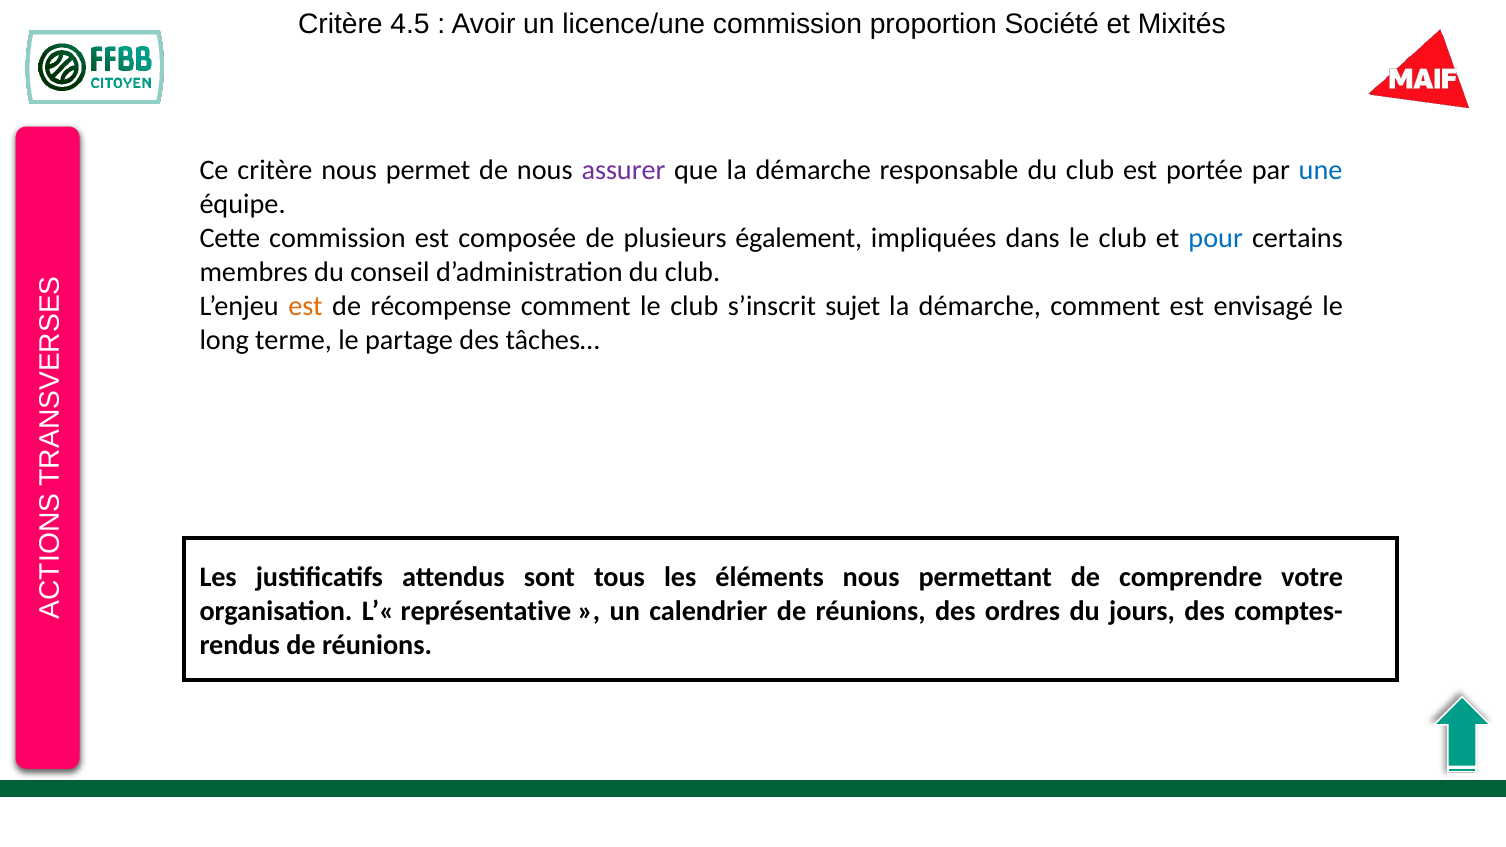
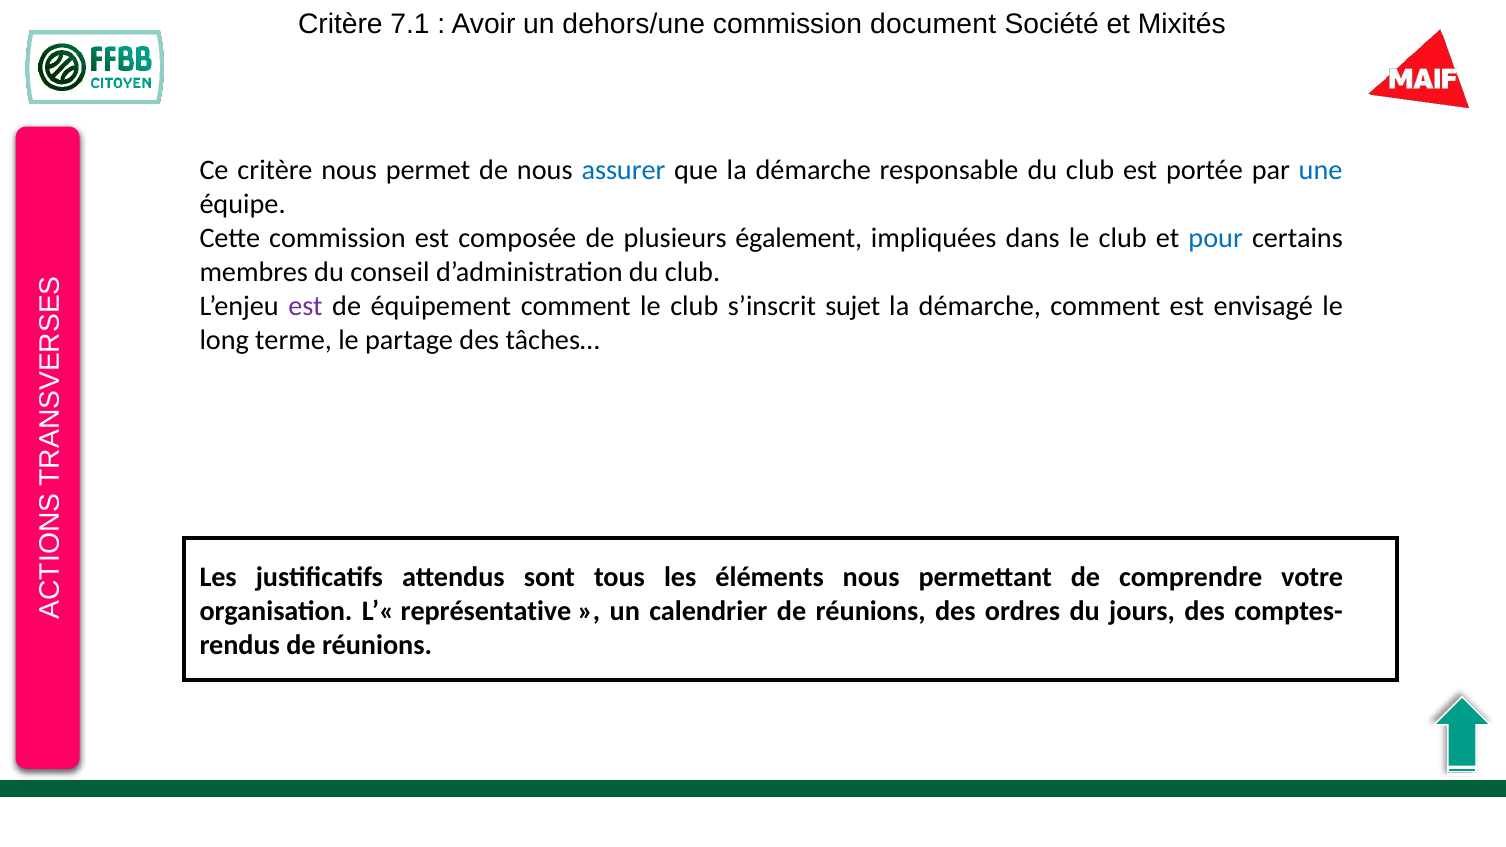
4.5: 4.5 -> 7.1 (410, 25)
licence/une: licence/une -> dehors/une (634, 25)
proportion: proportion -> document (933, 25)
assurer colour: purple -> blue (623, 171)
est colour: orange -> purple (305, 306)
récompense: récompense -> équipement (441, 306)
